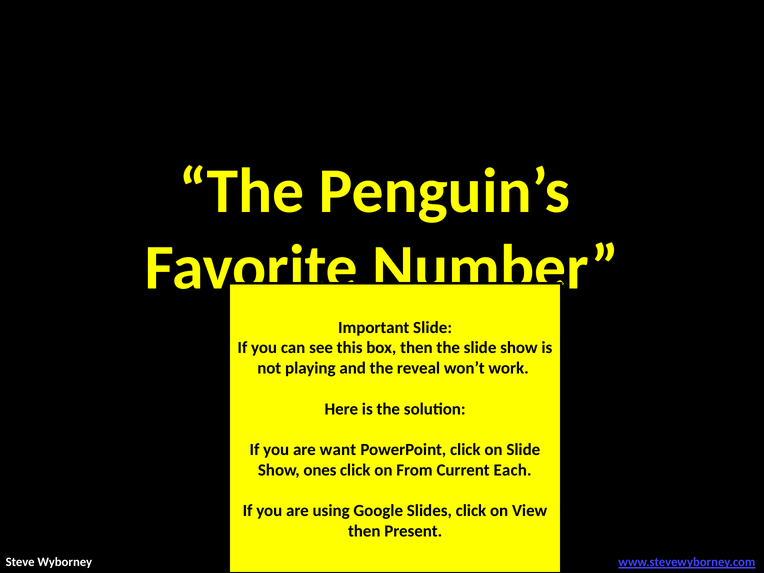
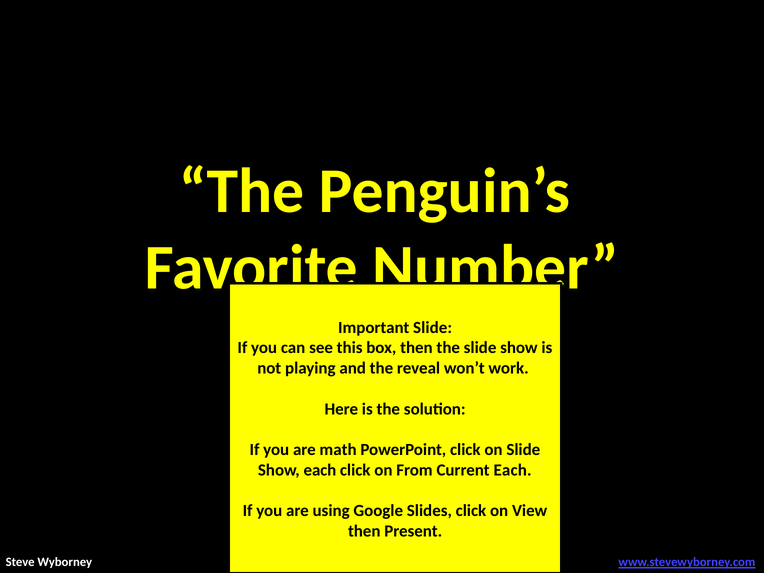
want: want -> math (338, 450)
Show ones: ones -> each (320, 470)
